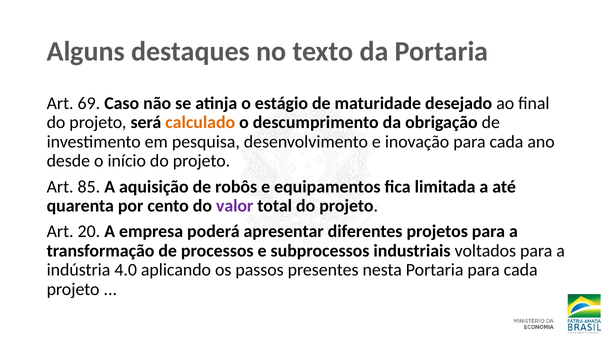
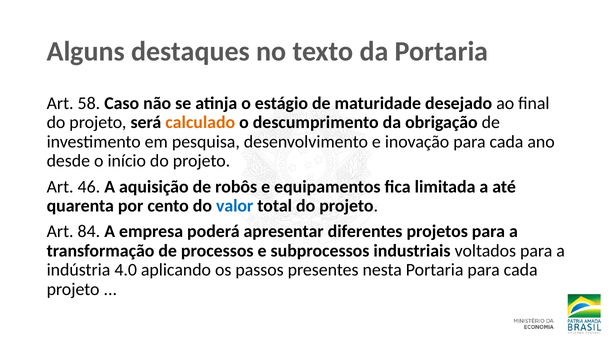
69: 69 -> 58 (89, 103)
85: 85 -> 46 (89, 187)
valor colour: purple -> blue (235, 206)
20: 20 -> 84 (89, 232)
